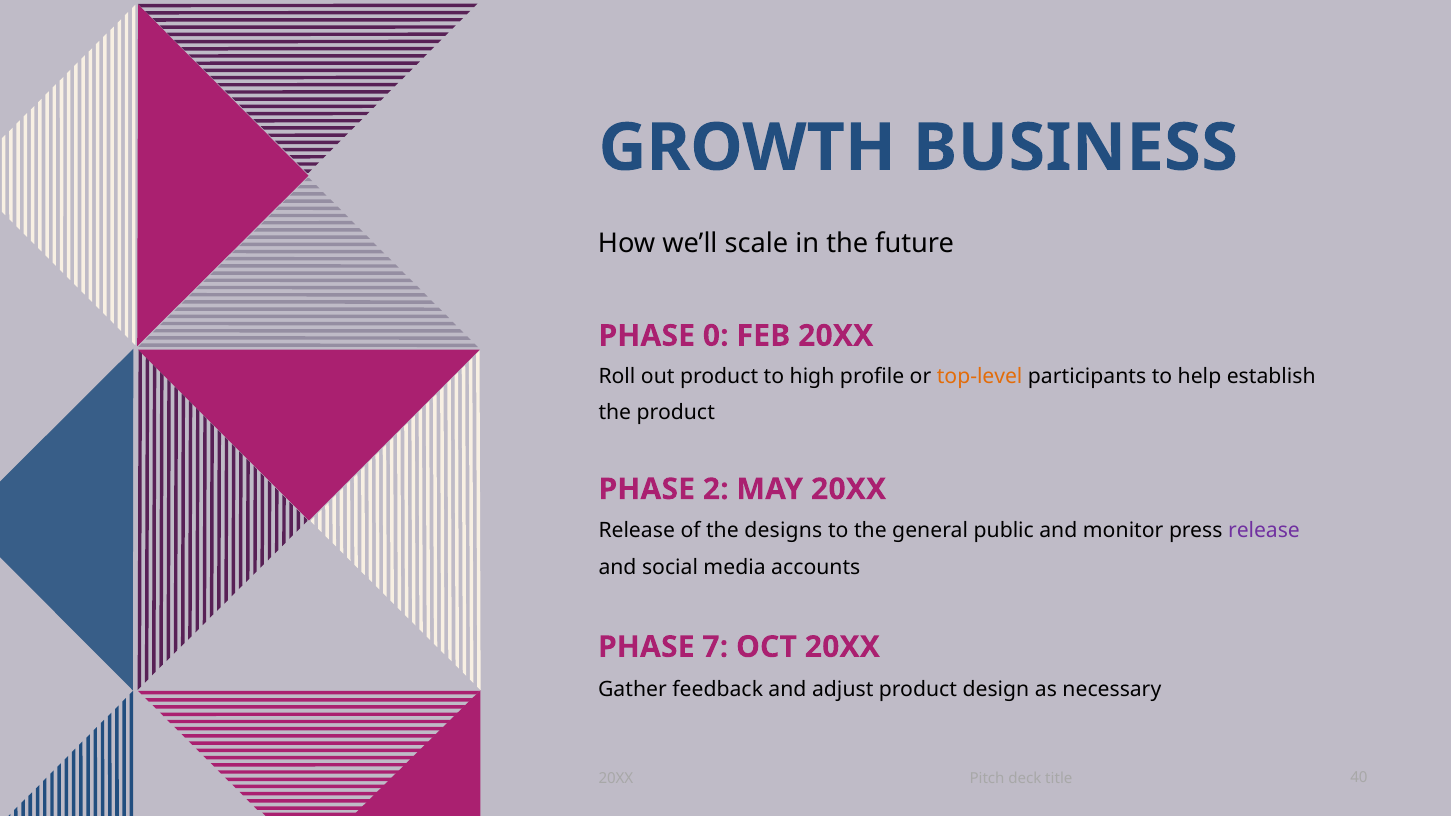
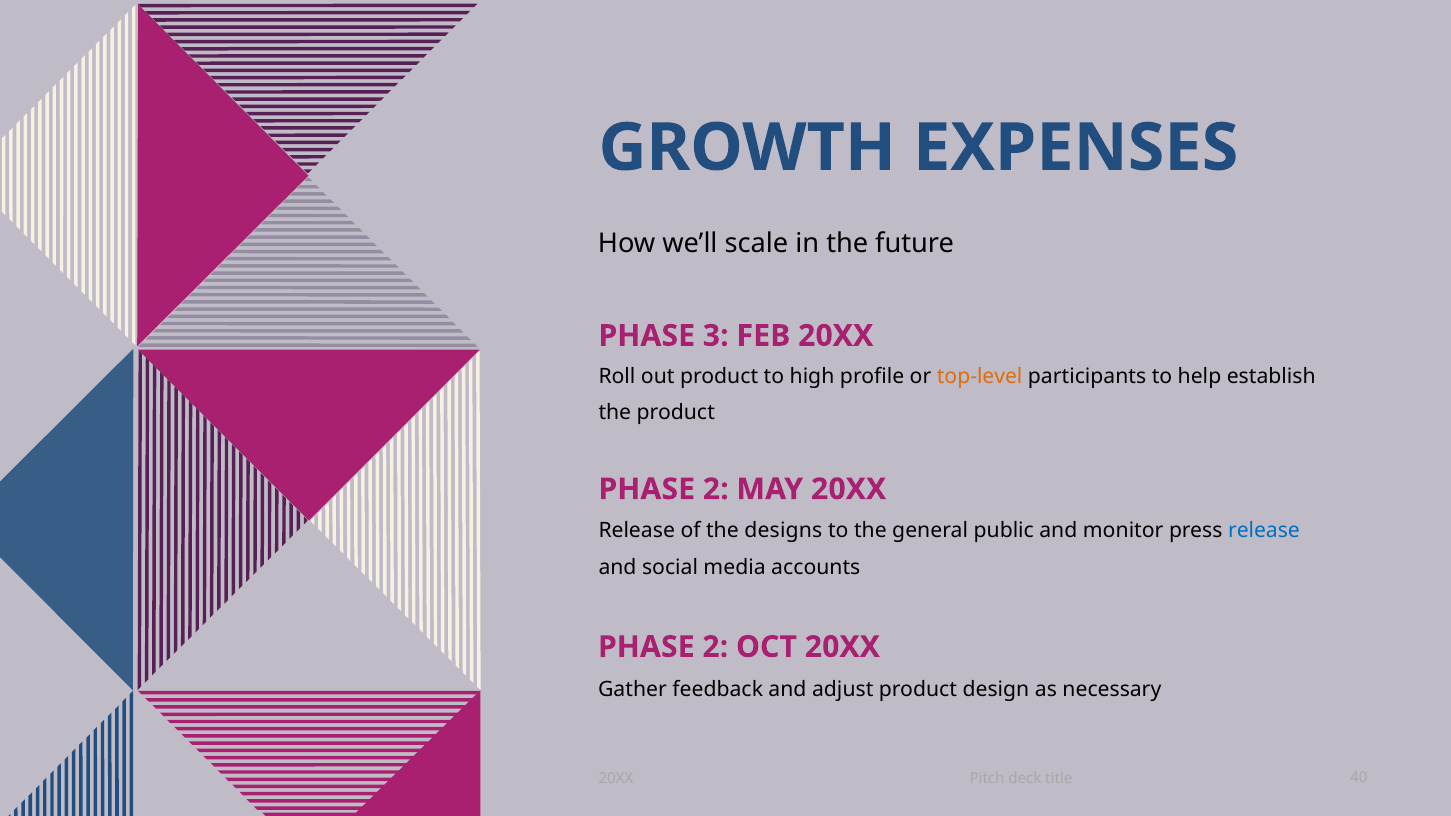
BUSINESS: BUSINESS -> EXPENSES (1076, 148)
0: 0 -> 3 (716, 336)
release colour: purple -> blue (1264, 531)
7: 7 -> 2 (715, 647)
